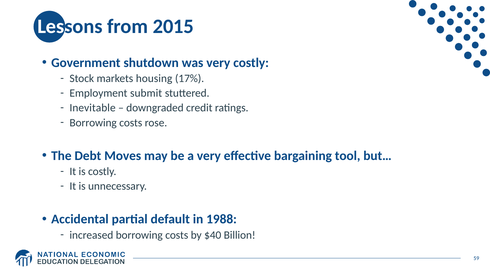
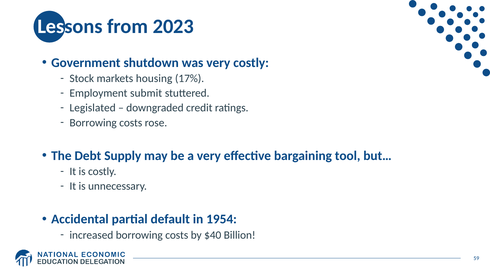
2015: 2015 -> 2023 (173, 26)
Inevitable: Inevitable -> Legislated (93, 108)
Moves: Moves -> Supply (123, 155)
1988: 1988 -> 1954 (222, 219)
